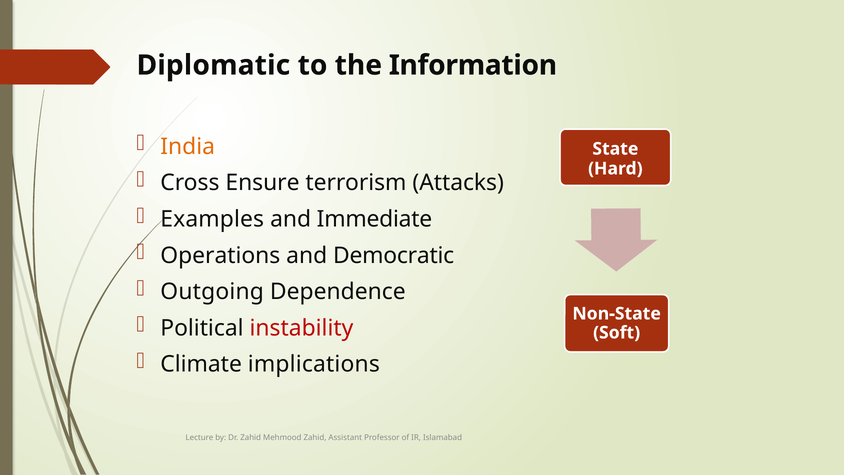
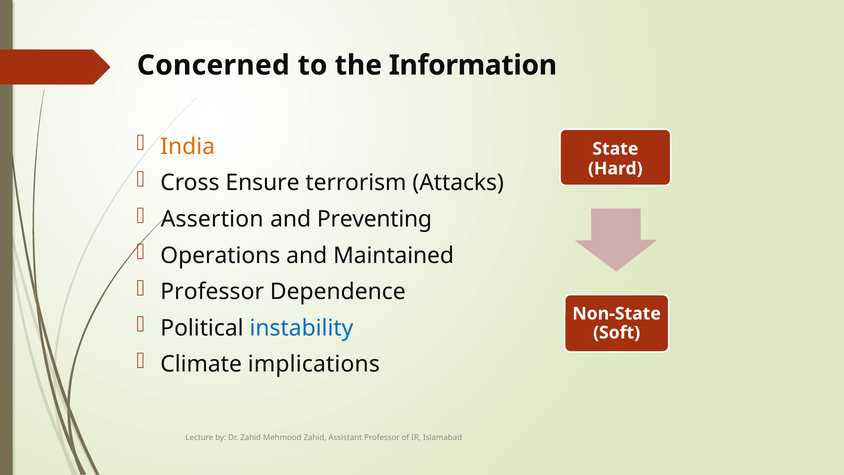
Diplomatic: Diplomatic -> Concerned (213, 65)
Examples: Examples -> Assertion (212, 219)
Immediate: Immediate -> Preventing (374, 219)
Democratic: Democratic -> Maintained (394, 255)
Outgoing: Outgoing -> Professor (212, 292)
instability colour: red -> blue (301, 328)
